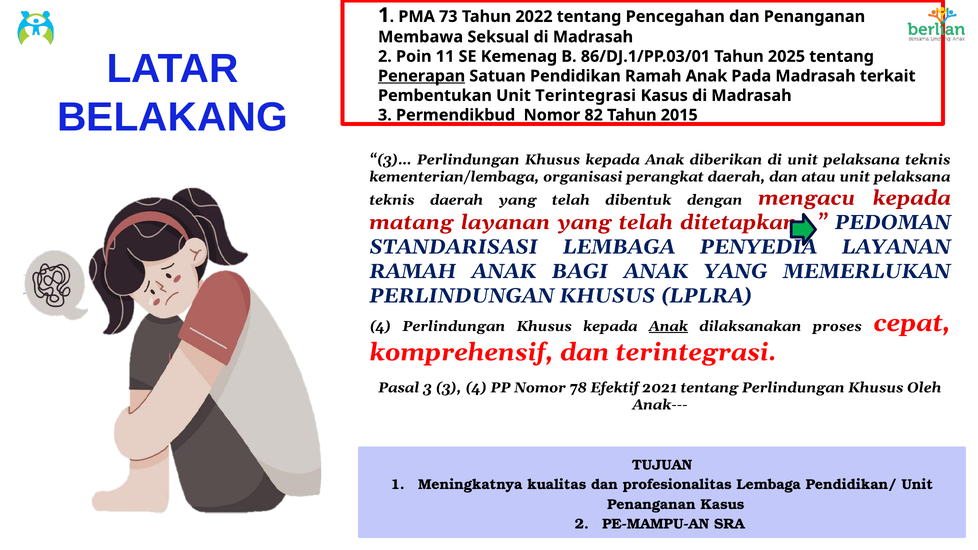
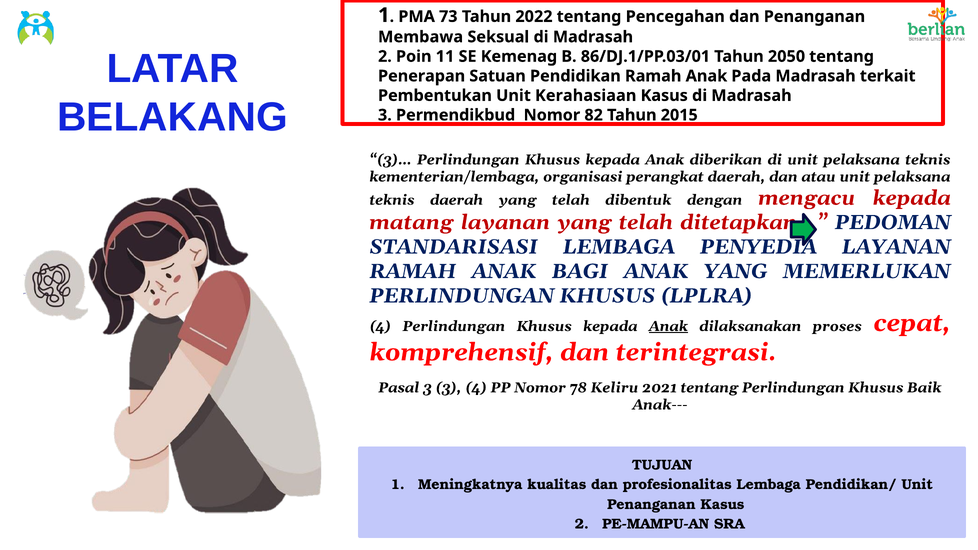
2025: 2025 -> 2050 (787, 56)
Penerapan underline: present -> none (422, 76)
Unit Terintegrasi: Terintegrasi -> Kerahasiaan (586, 96)
Efektif: Efektif -> Keliru (614, 388)
Oleh: Oleh -> Baik (924, 388)
